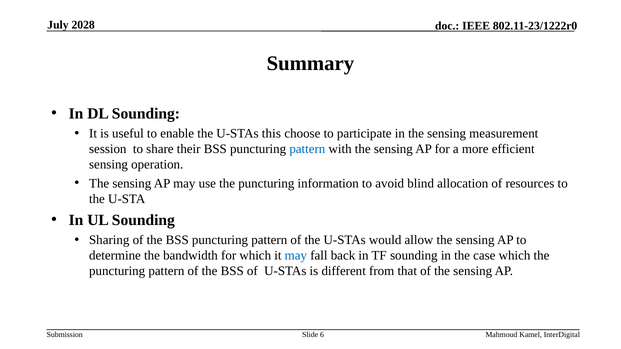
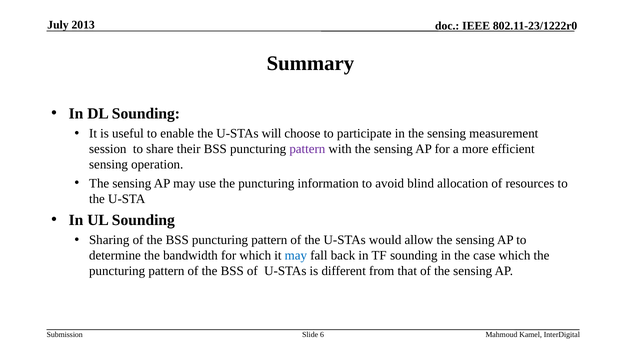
2028: 2028 -> 2013 (83, 25)
this: this -> will (272, 134)
pattern colour: blue -> purple (307, 149)
